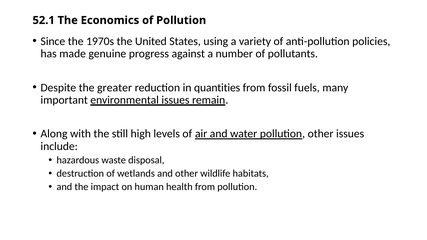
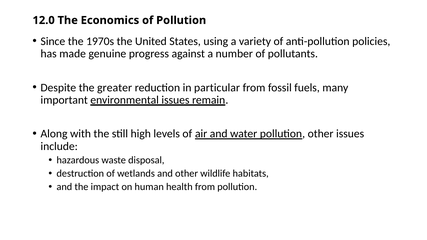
52.1: 52.1 -> 12.0 (44, 20)
quantities: quantities -> particular (217, 88)
